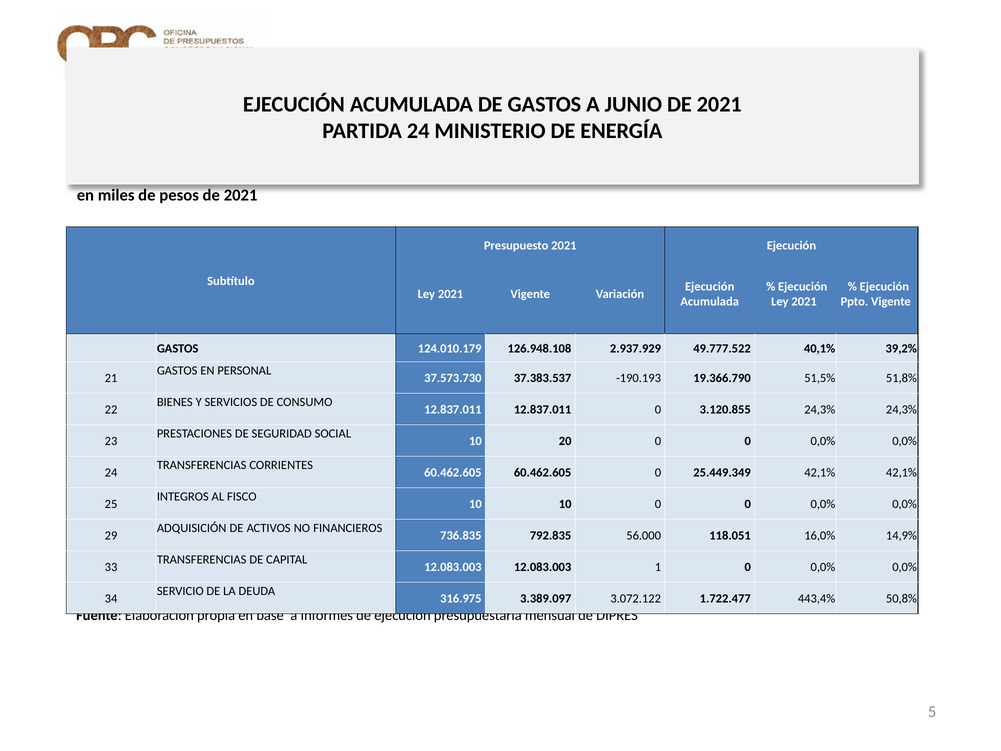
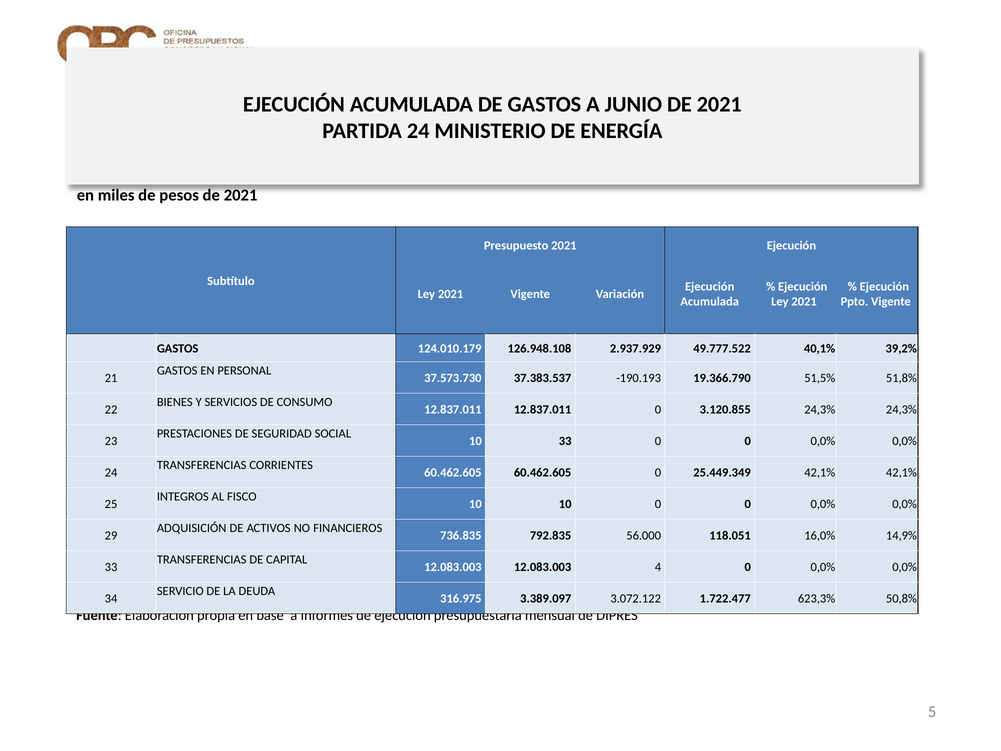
10 20: 20 -> 33 (565, 441)
1: 1 -> 4 (658, 567)
443,4%: 443,4% -> 623,3% (817, 599)
